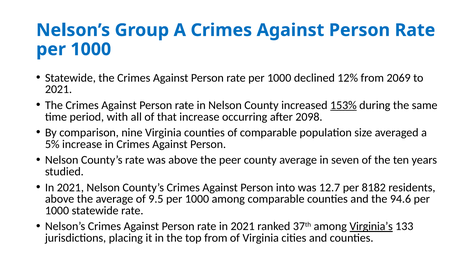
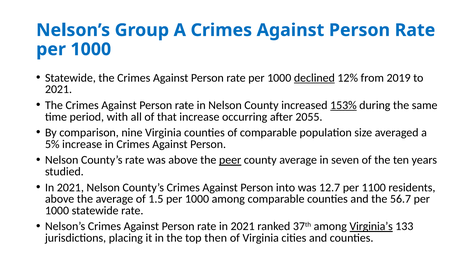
declined underline: none -> present (314, 78)
2069: 2069 -> 2019 (399, 78)
2098: 2098 -> 2055 (309, 117)
peer underline: none -> present (230, 160)
8182: 8182 -> 1100 (374, 188)
9.5: 9.5 -> 1.5 (156, 199)
94.6: 94.6 -> 56.7 (401, 199)
top from: from -> then (216, 238)
